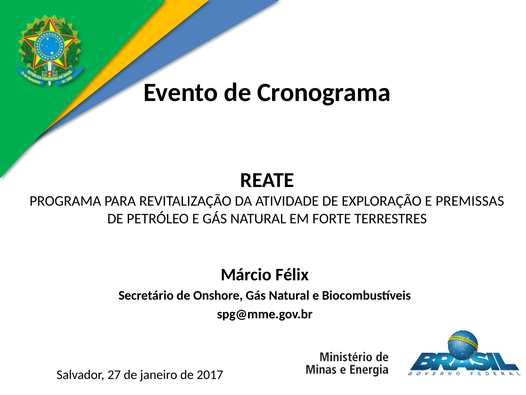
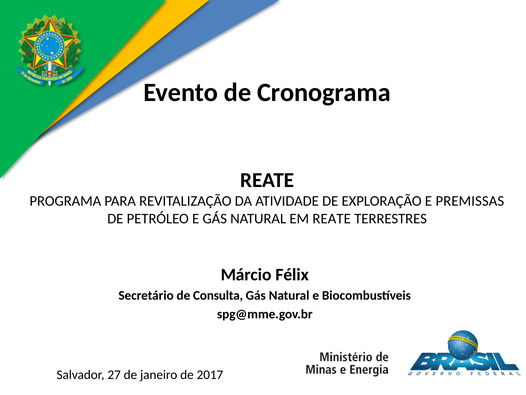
EM FORTE: FORTE -> REATE (332, 218)
Onshore: Onshore -> Consulta (218, 295)
